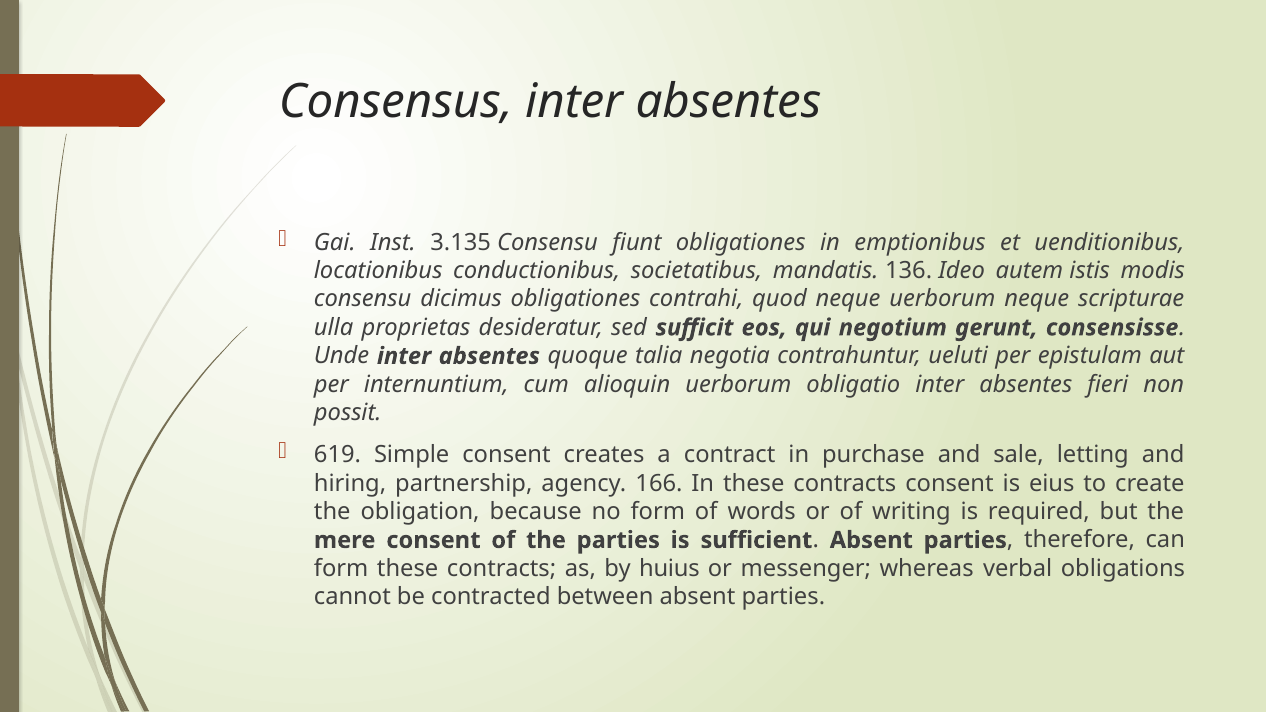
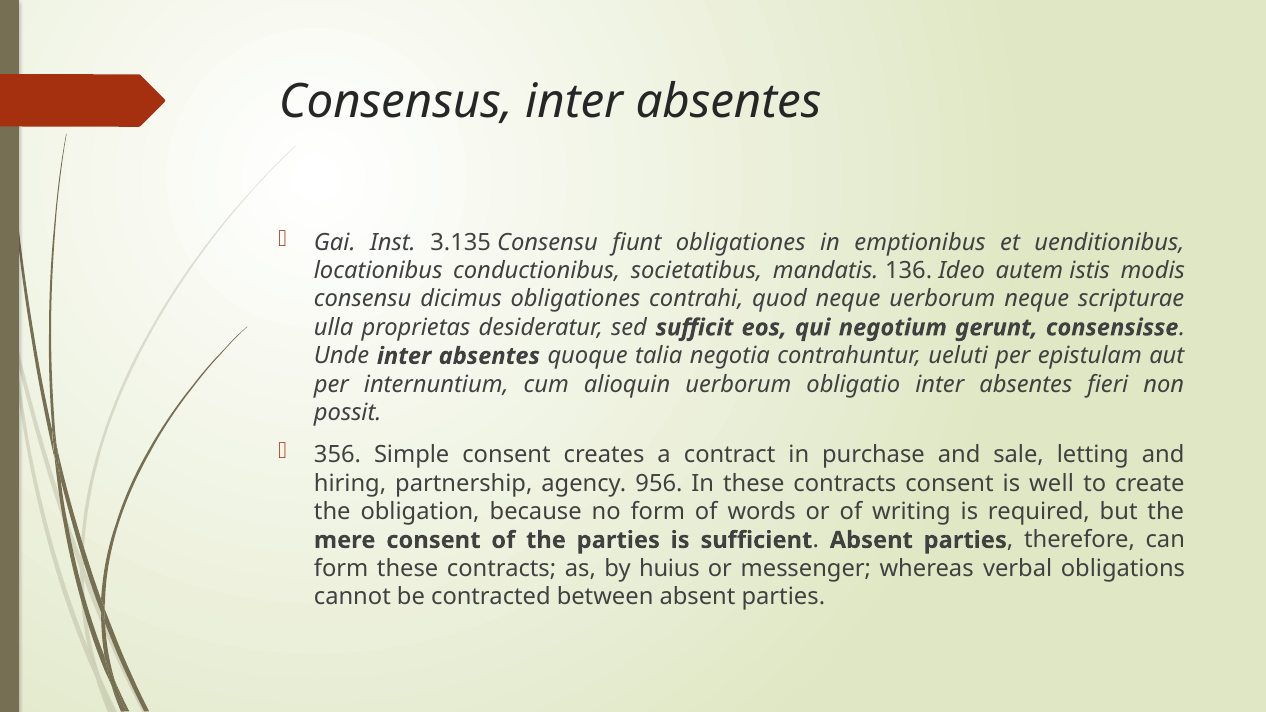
619: 619 -> 356 (337, 455)
166: 166 -> 956 (659, 483)
eius: eius -> well (1052, 483)
